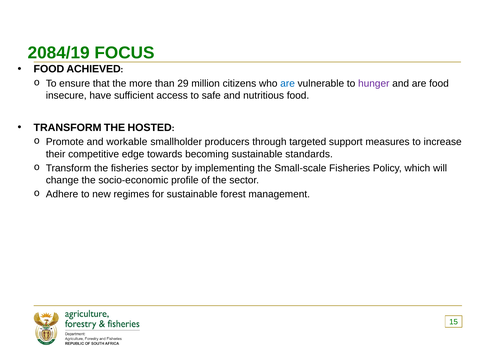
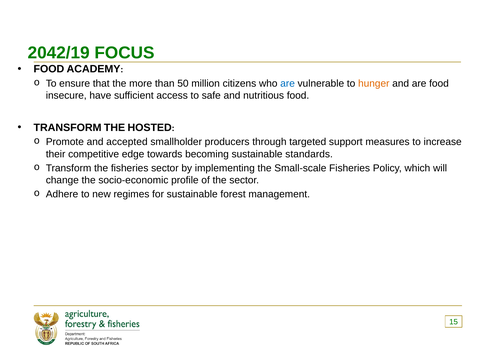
2084/19: 2084/19 -> 2042/19 (59, 53)
ACHIEVED: ACHIEVED -> ACADEMY (94, 69)
29: 29 -> 50 (183, 84)
hunger colour: purple -> orange (374, 84)
workable: workable -> accepted (127, 142)
